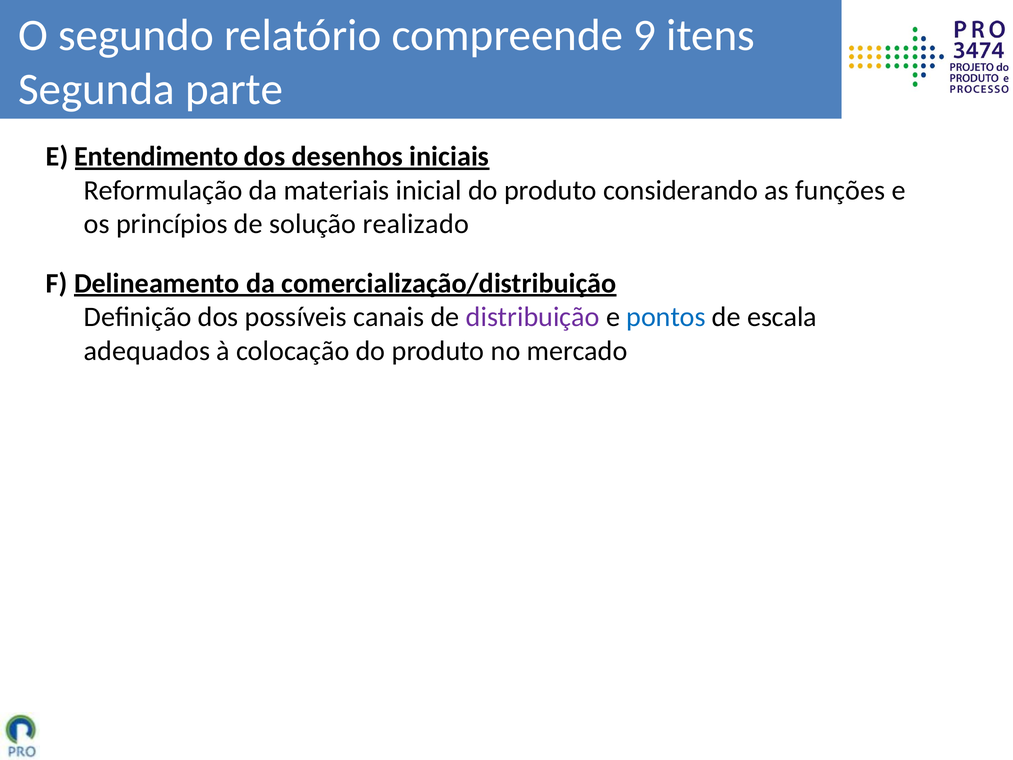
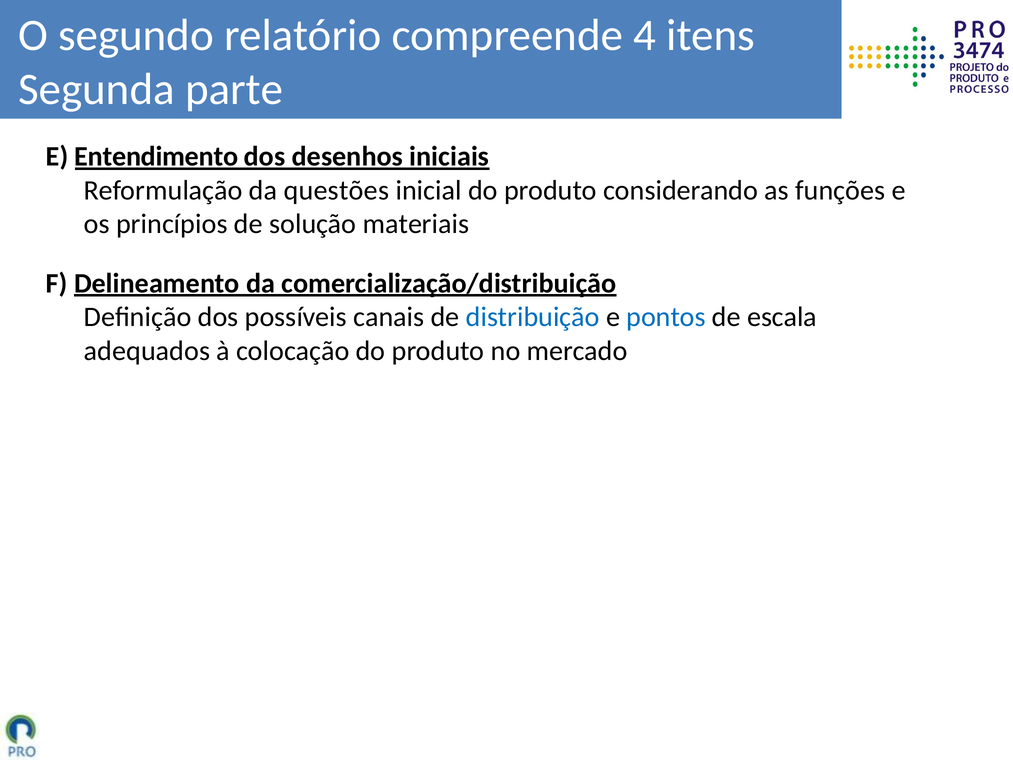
9: 9 -> 4 (645, 35)
materiais: materiais -> questões (336, 190)
realizado: realizado -> materiais (416, 224)
distribuição colour: purple -> blue (533, 317)
